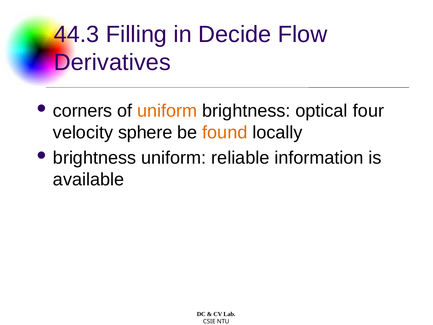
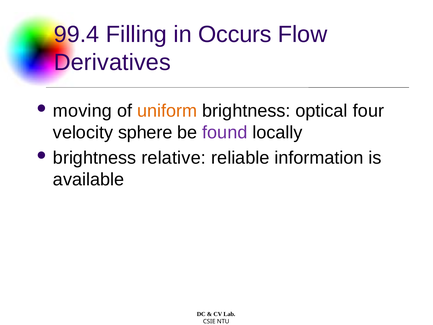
44.3: 44.3 -> 99.4 (77, 34)
Decide: Decide -> Occurs (235, 34)
corners: corners -> moving (82, 111)
found colour: orange -> purple (225, 133)
brightness uniform: uniform -> relative (174, 158)
